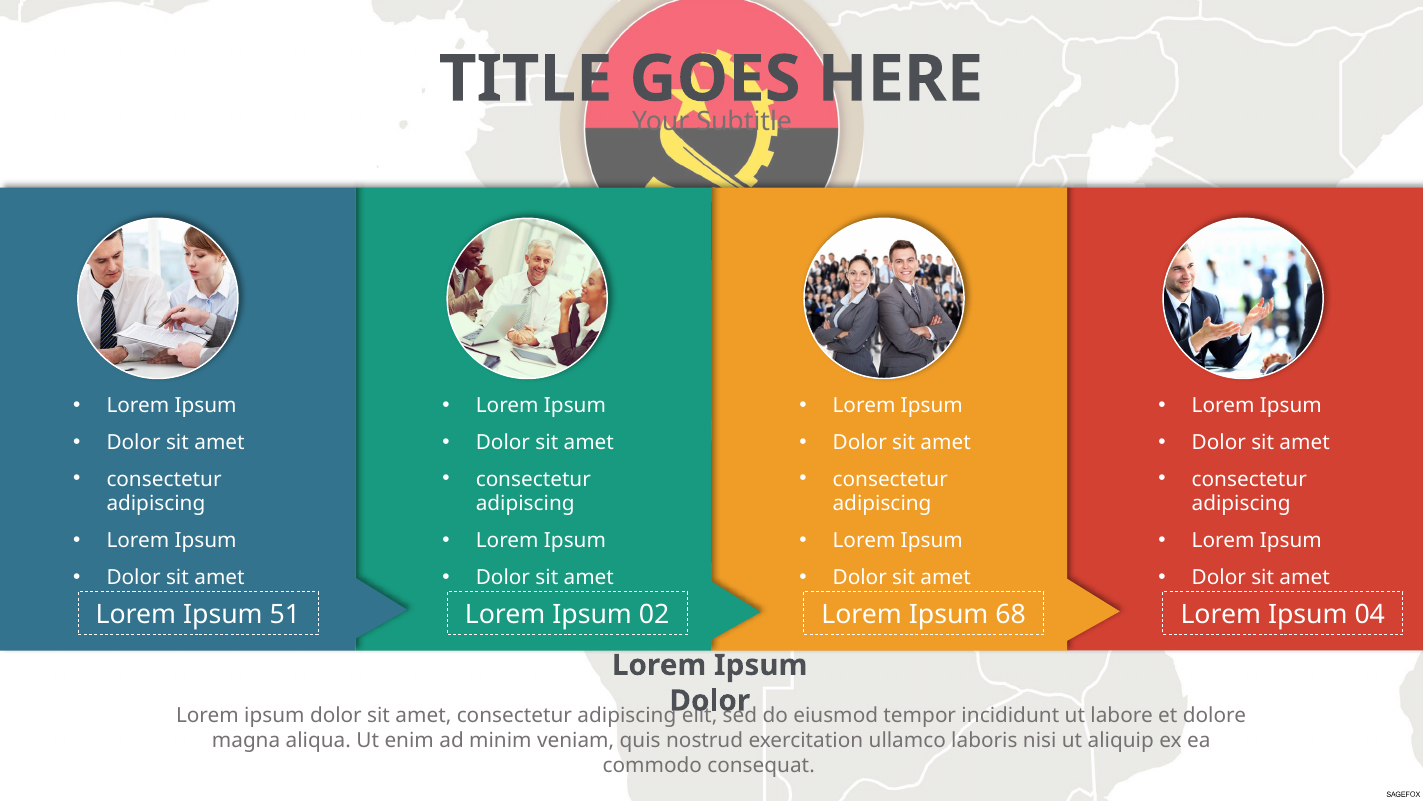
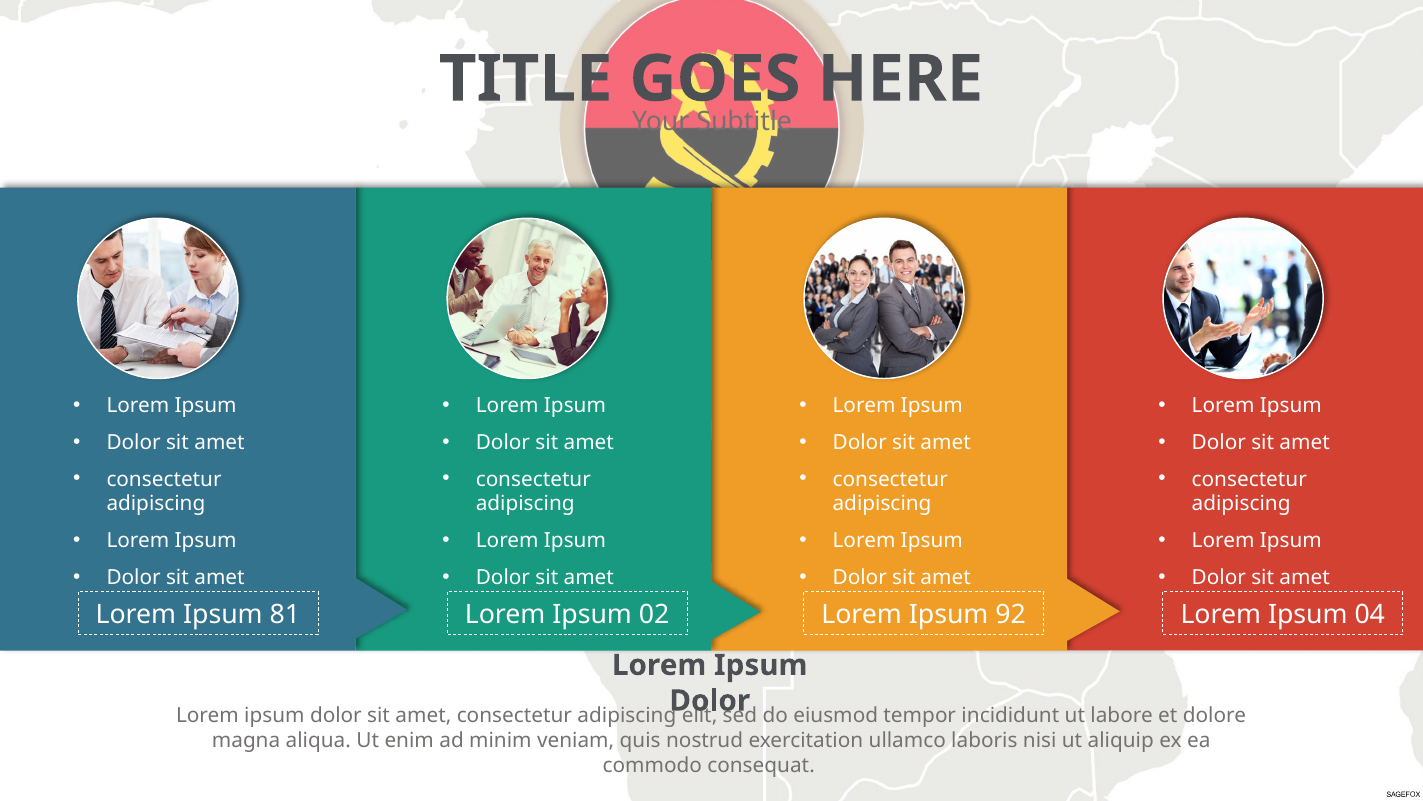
51: 51 -> 81 (285, 614)
68: 68 -> 92 (1011, 614)
